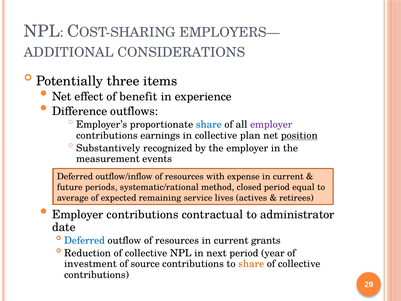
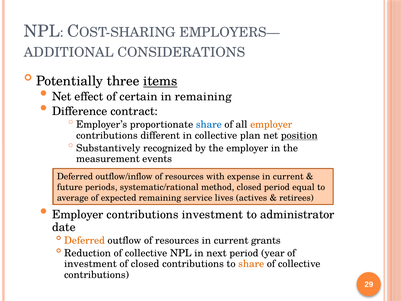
items underline: none -> present (160, 81)
benefit: benefit -> certain (139, 97)
in experience: experience -> remaining (203, 97)
outflows: outflows -> contract (134, 111)
employer colour: purple -> orange (271, 125)
earnings: earnings -> different (160, 135)
contributions contractual: contractual -> investment (212, 214)
Deferred colour: blue -> orange (84, 240)
of source: source -> closed (145, 264)
